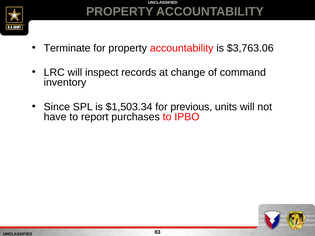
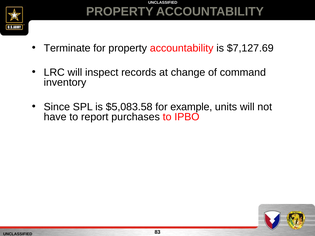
$3,763.06: $3,763.06 -> $7,127.69 (250, 48)
$1,503.34: $1,503.34 -> $5,083.58 (129, 107)
previous: previous -> example (191, 107)
